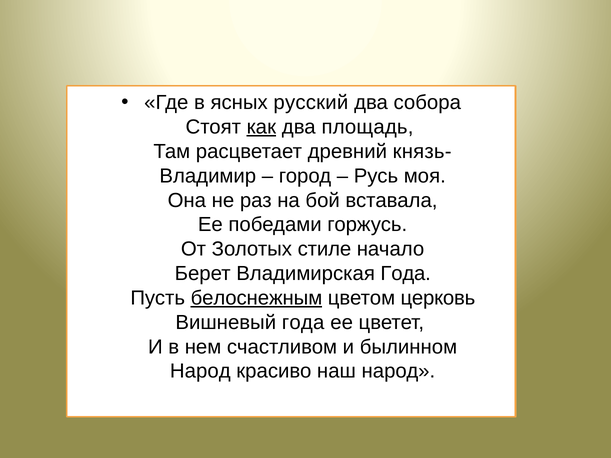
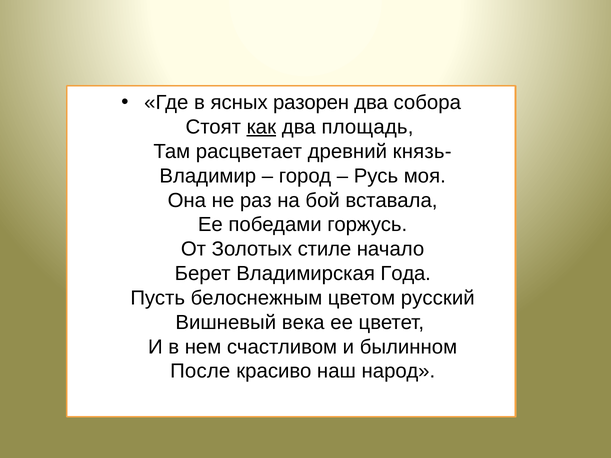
русский: русский -> разорен (311, 103)
белоснежным underline: present -> none (256, 298)
церковь: церковь -> русский (438, 298)
Вишневый года: года -> века (303, 323)
Народ: Народ -> После (200, 371)
